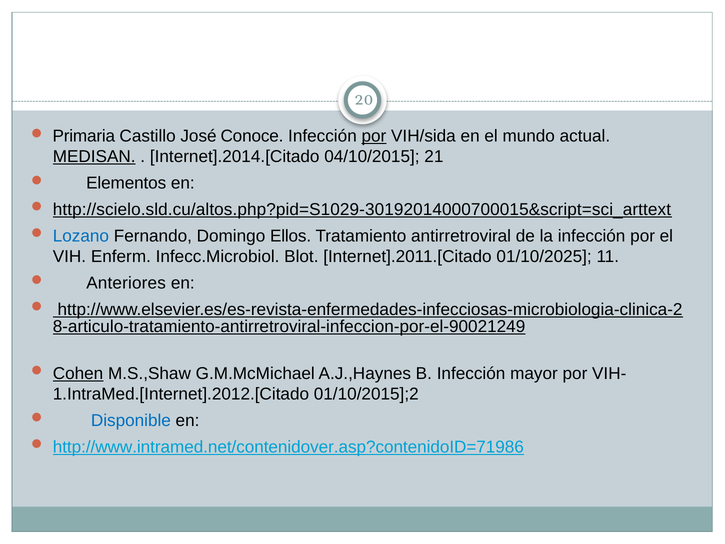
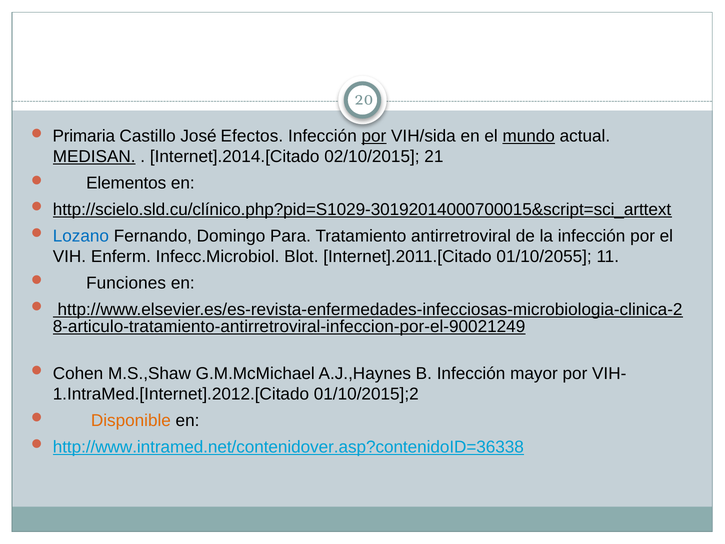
Conoce: Conoce -> Efectos (252, 136)
mundo underline: none -> present (529, 136)
04/10/2015: 04/10/2015 -> 02/10/2015 (372, 157)
http://scielo.sld.cu/altos.php?pid=S1029-30192014000700015&script=sci_arttext: http://scielo.sld.cu/altos.php?pid=S1029-30192014000700015&script=sci_arttext -> http://scielo.sld.cu/clínico.php?pid=S1029-30192014000700015&script=sci_arttext (362, 209)
Ellos: Ellos -> Para (291, 236)
01/10/2025: 01/10/2025 -> 01/10/2055 (544, 256)
Anteriores: Anteriores -> Funciones (126, 283)
Cohen underline: present -> none (78, 373)
Disponible colour: blue -> orange (131, 420)
http://www.intramed.net/contenidover.asp?contenidoID=71986: http://www.intramed.net/contenidover.asp?contenidoID=71986 -> http://www.intramed.net/contenidover.asp?contenidoID=36338 (288, 447)
